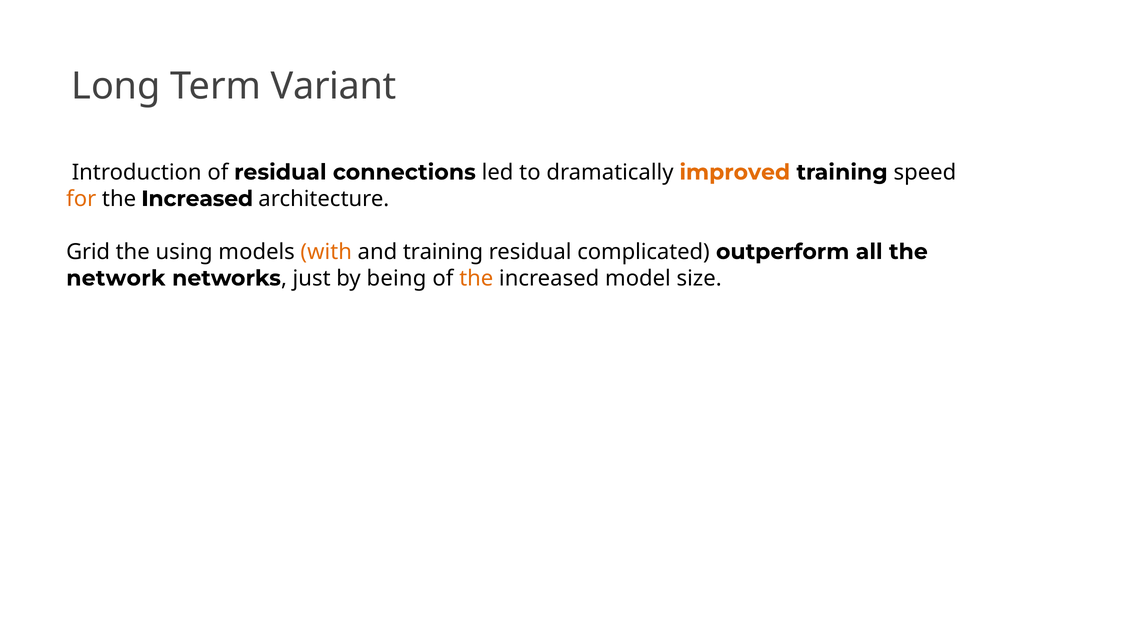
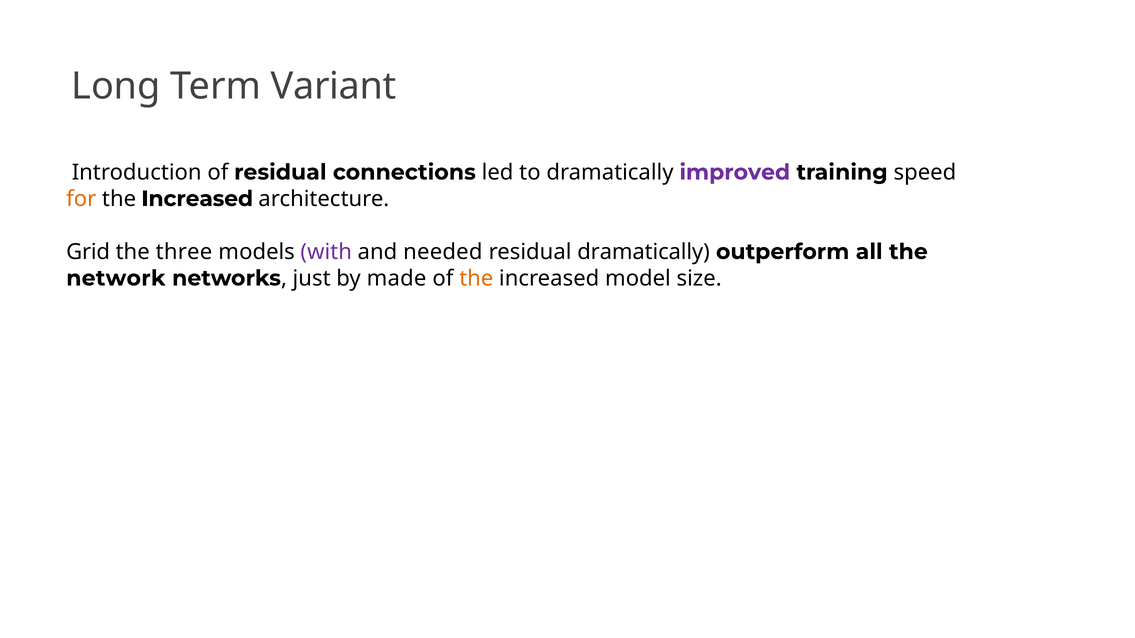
improved colour: orange -> purple (735, 172)
using: using -> three (184, 252)
with colour: orange -> purple (326, 252)
and training: training -> needed (443, 252)
residual complicated: complicated -> dramatically (644, 252)
being: being -> made (397, 278)
